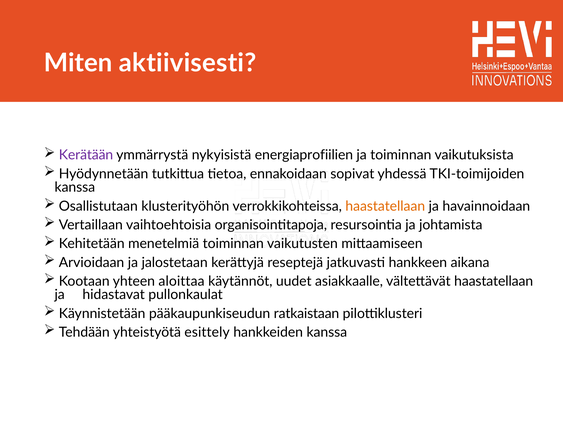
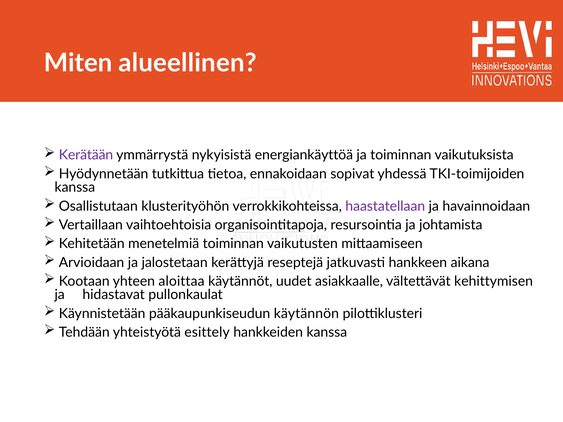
aktiivisesti: aktiivisesti -> alueellinen (188, 63)
energiaprofiilien: energiaprofiilien -> energiankäyttöä (304, 155)
haastatellaan colour: orange -> purple (385, 206)
vältettävät haastatellaan: haastatellaan -> kehittymisen (494, 281)
ratkaistaan: ratkaistaan -> käytännön (306, 314)
